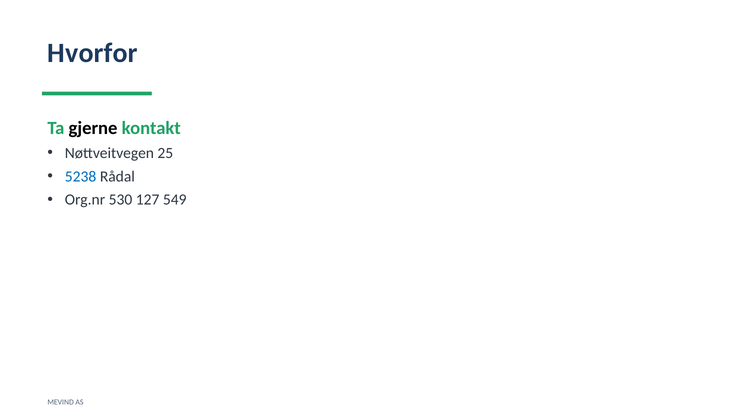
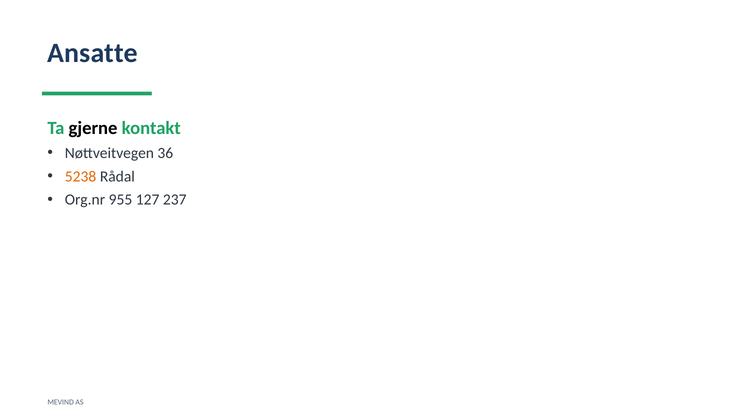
Hvorfor: Hvorfor -> Ansatte (93, 53)
25: 25 -> 36 (165, 153)
5238 colour: blue -> orange (81, 176)
530: 530 -> 955 (120, 200)
549: 549 -> 237 (175, 200)
